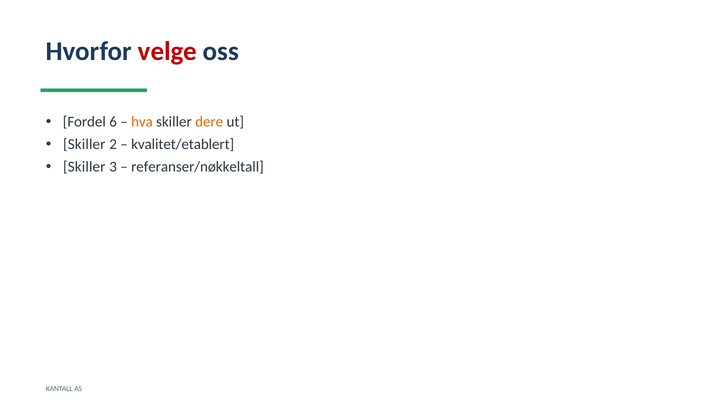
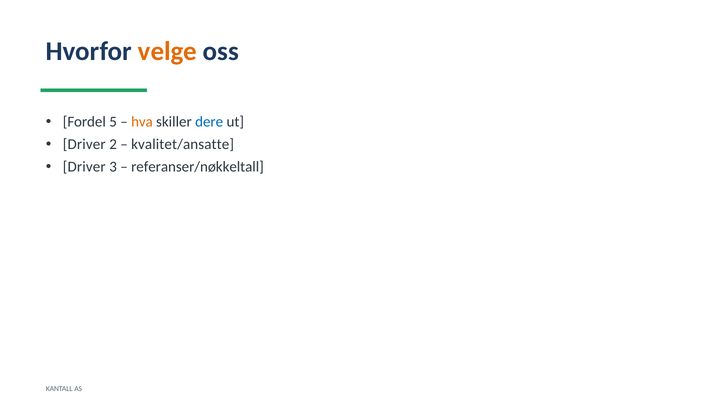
velge colour: red -> orange (167, 51)
6: 6 -> 5 (113, 122)
dere colour: orange -> blue (209, 122)
Skiller: Skiller -> Driver (84, 145)
kvalitet/etablert: kvalitet/etablert -> kvalitet/ansatte (183, 145)
Skiller: Skiller -> Driver (84, 167)
